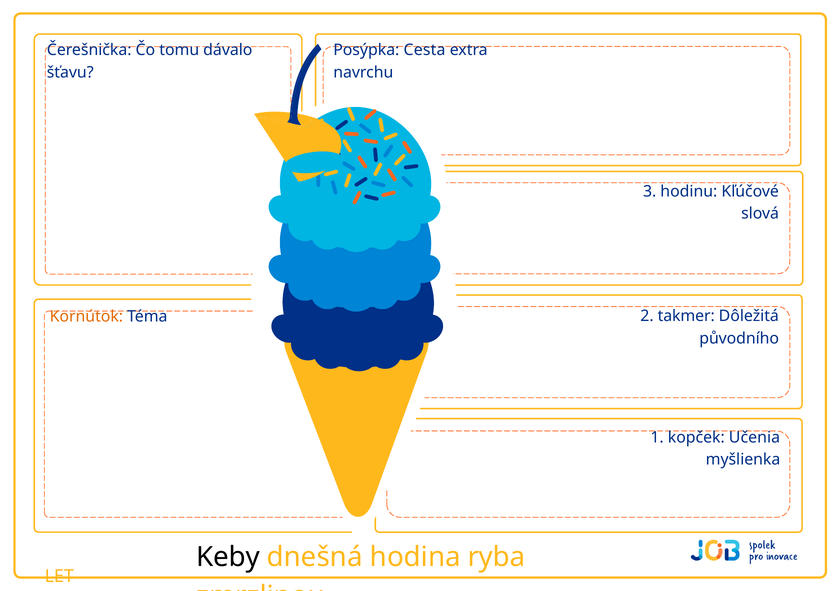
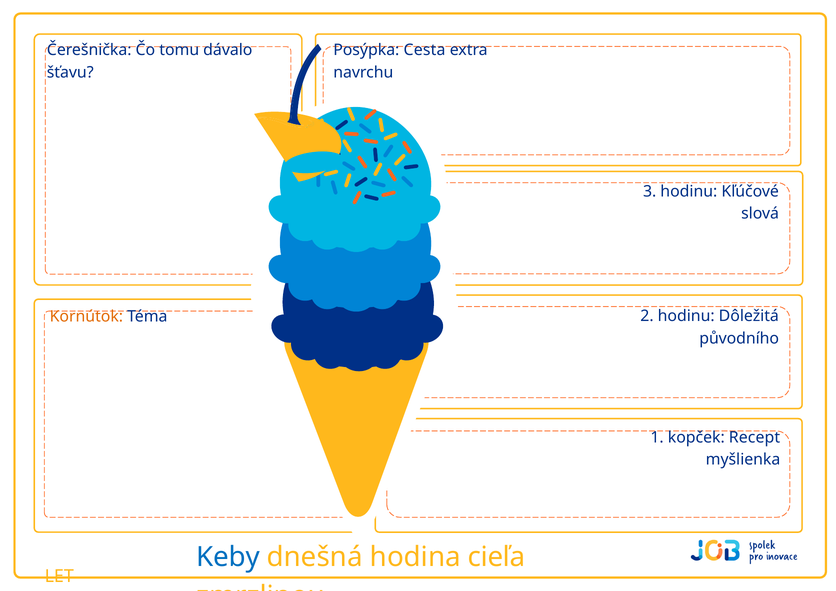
2 takmer: takmer -> hodinu (686, 316)
Učenia: Učenia -> Recept (754, 437)
Keby colour: black -> blue (228, 557)
ryba: ryba -> cieľa (497, 557)
